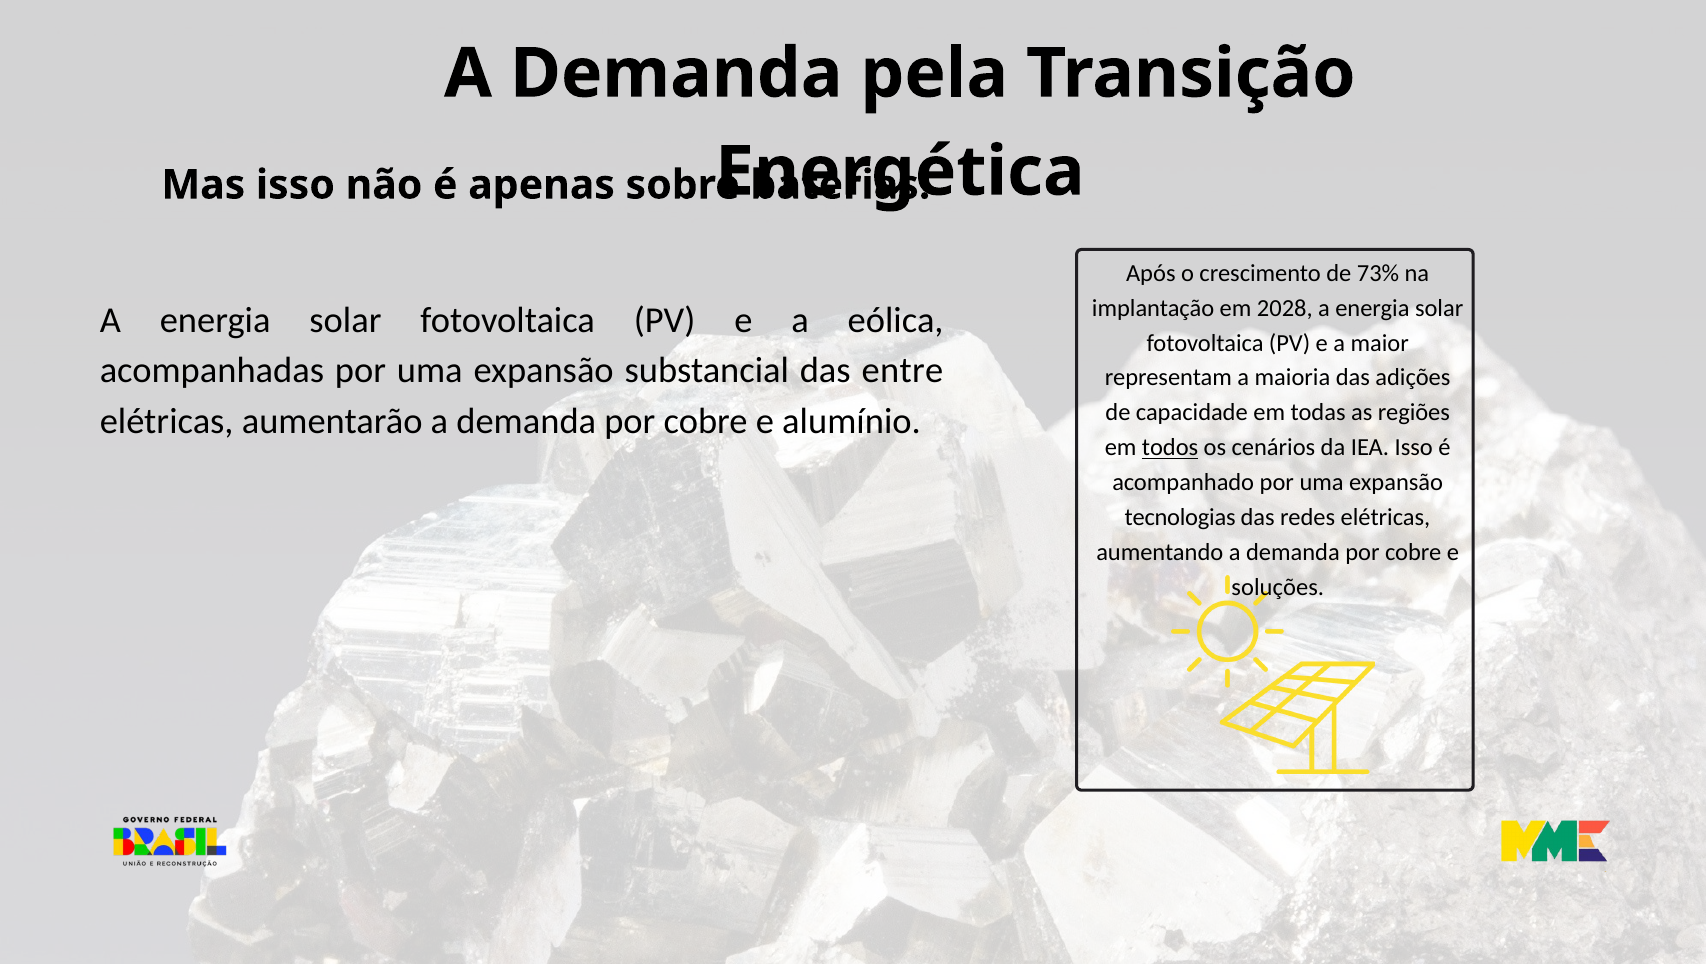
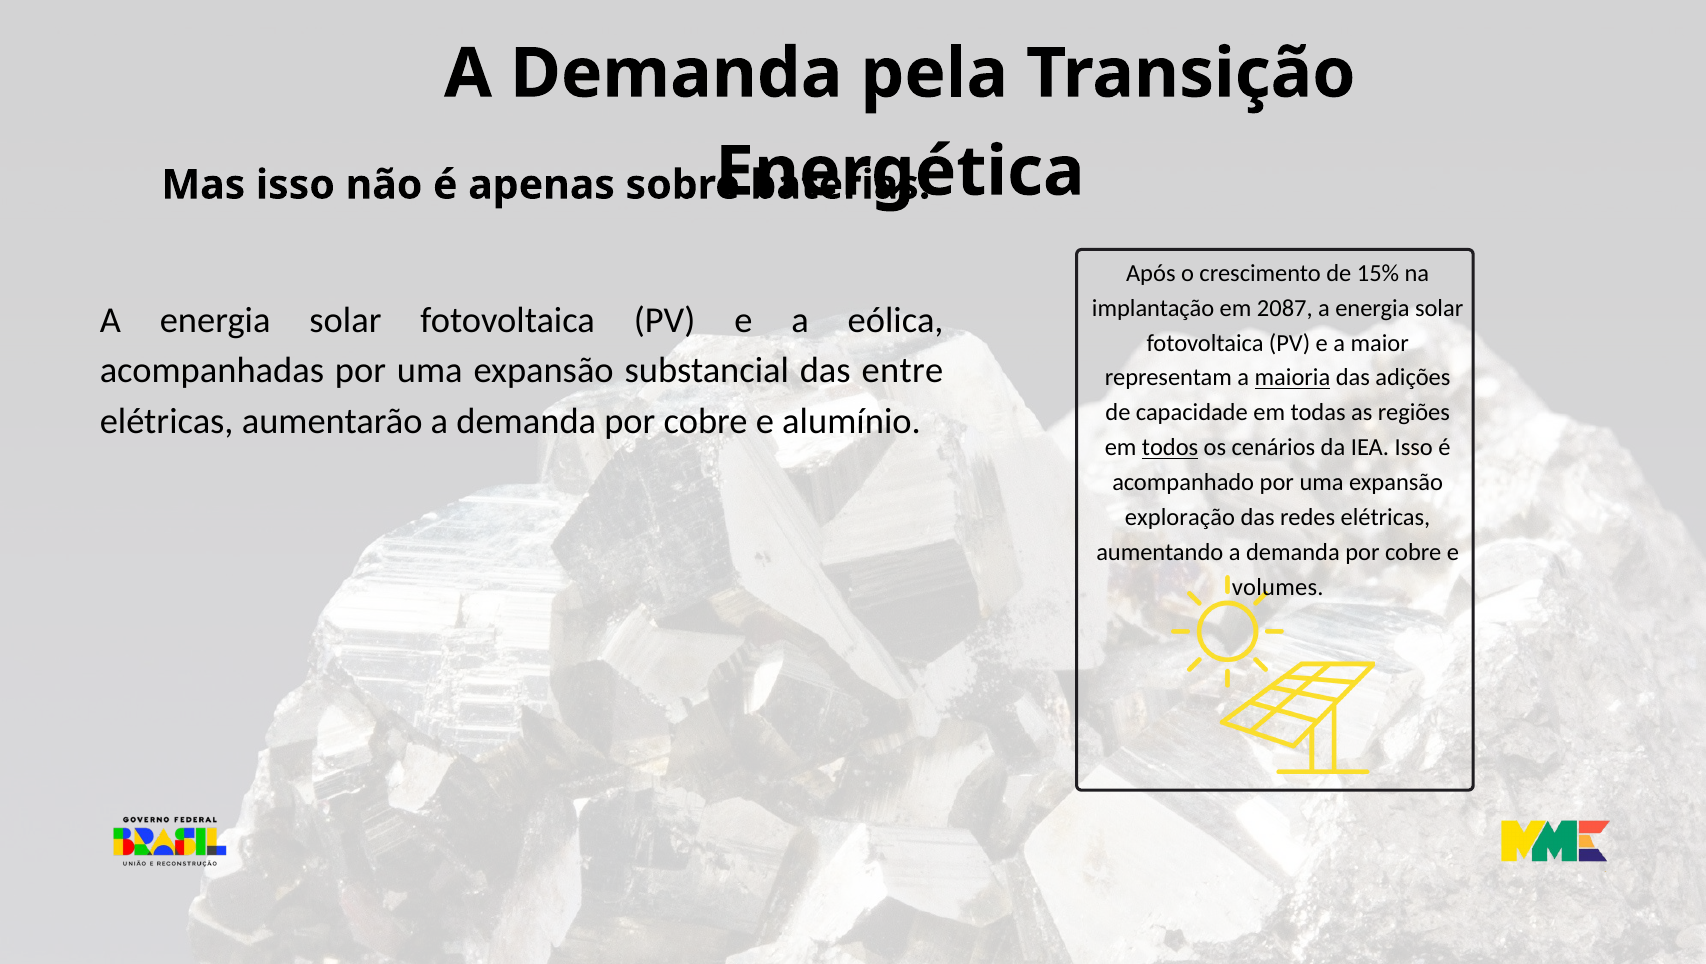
73%: 73% -> 15% (1378, 273)
2028: 2028 -> 2087 (1285, 308)
maioria underline: none -> present (1292, 378)
tecnologias: tecnologias -> exploração (1180, 518)
soluções: soluções -> volumes (1278, 588)
